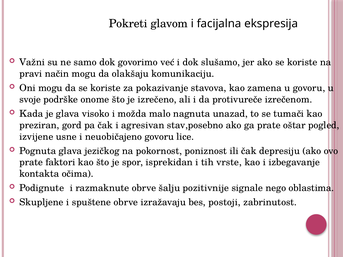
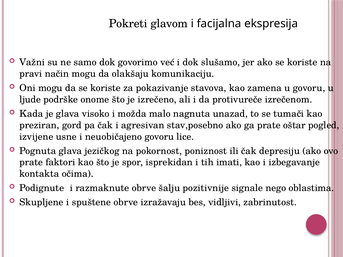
svoje: svoje -> ljude (30, 100)
vrste: vrste -> imati (229, 162)
postoji: postoji -> vidljivi (225, 203)
